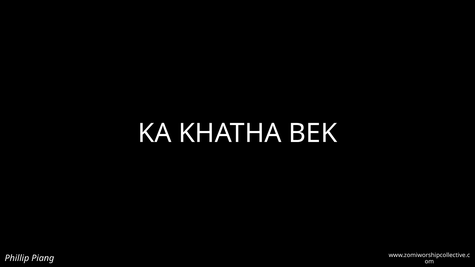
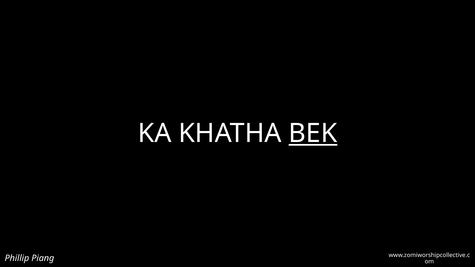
BEK underline: none -> present (313, 133)
